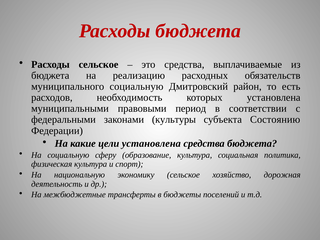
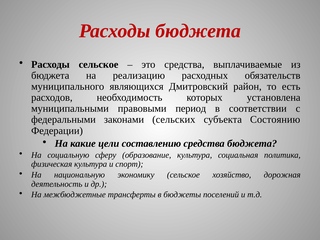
муниципального социальную: социальную -> являющихся (137, 87)
культуры: культуры -> сельских (174, 120)
цели установлена: установлена -> составлению (151, 144)
